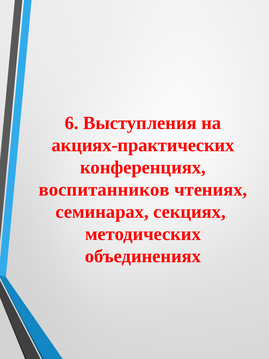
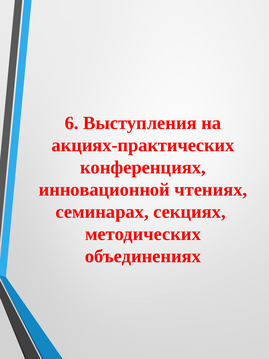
воспитанников: воспитанников -> инновационной (104, 189)
